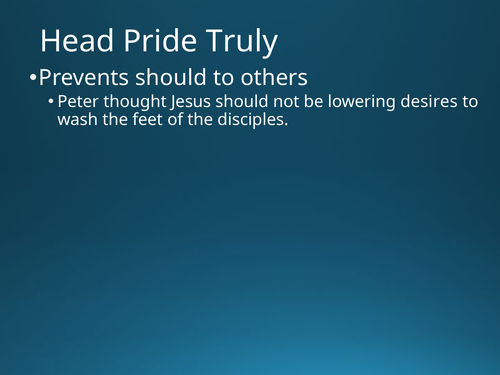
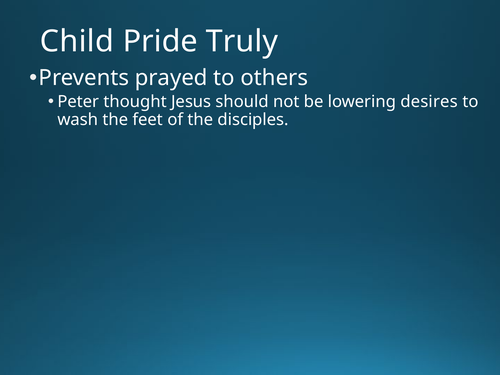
Head: Head -> Child (77, 42)
Prevents should: should -> prayed (171, 78)
